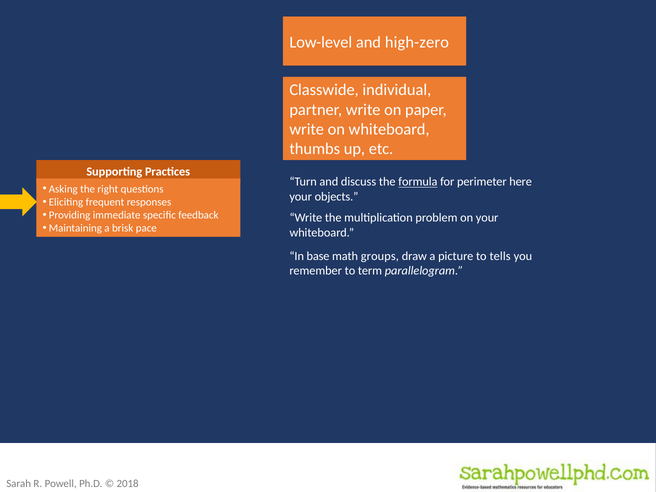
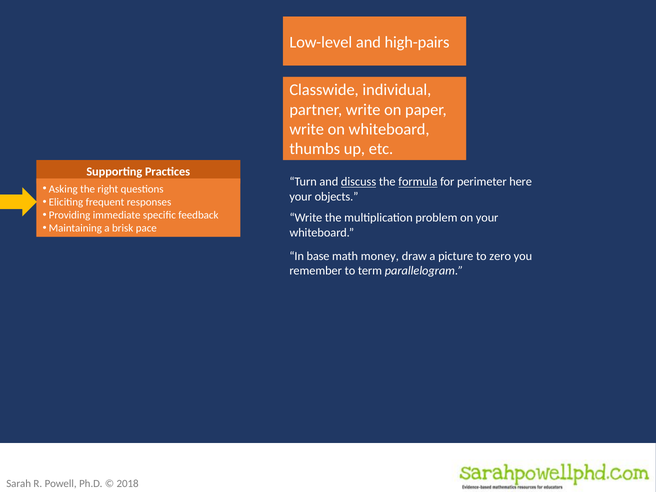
high-zero: high-zero -> high-pairs (417, 42)
discuss underline: none -> present (359, 182)
groups: groups -> money (380, 256)
tells: tells -> zero (500, 256)
